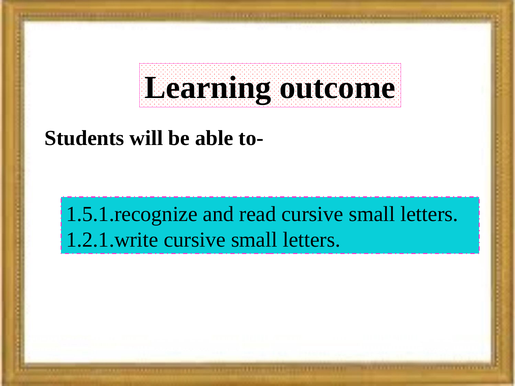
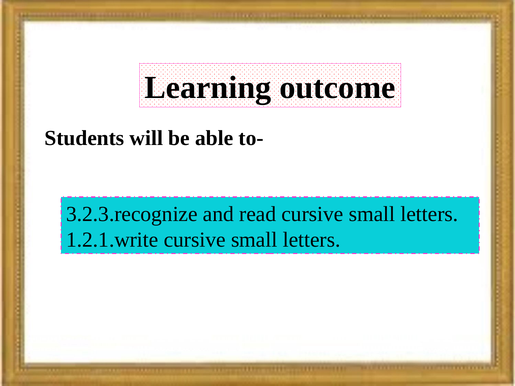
1.5.1.recognize: 1.5.1.recognize -> 3.2.3.recognize (132, 214)
